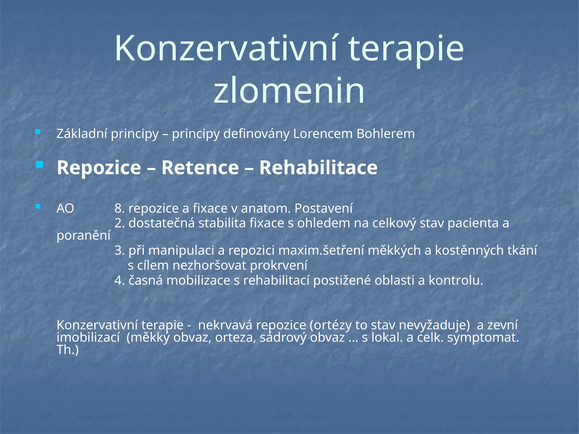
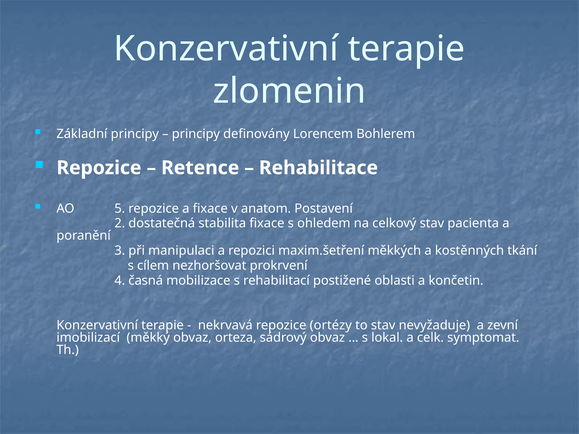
8: 8 -> 5 (120, 209)
kontrolu: kontrolu -> končetin (456, 281)
